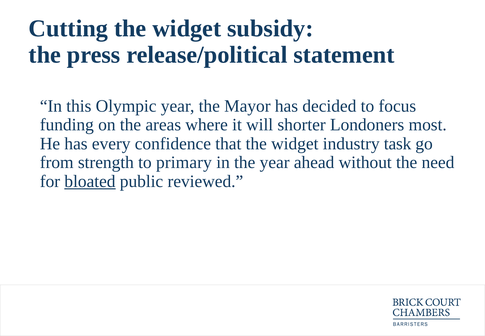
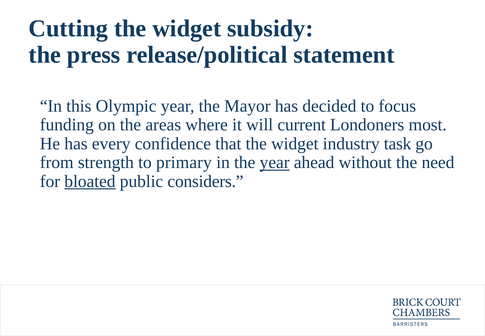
shorter: shorter -> current (302, 125)
year underline: none -> present (275, 162)
reviewed: reviewed -> considers (205, 181)
